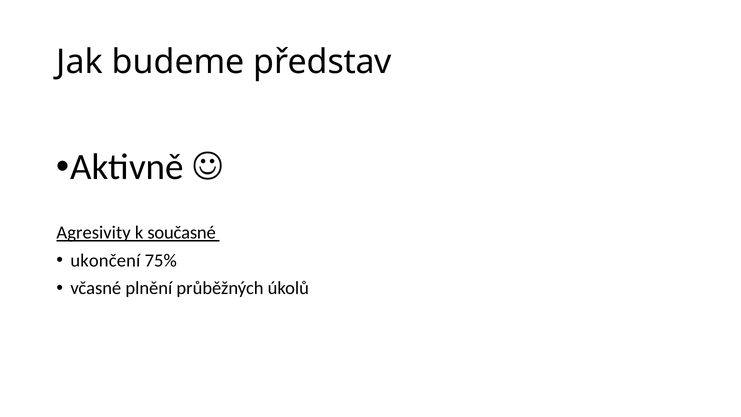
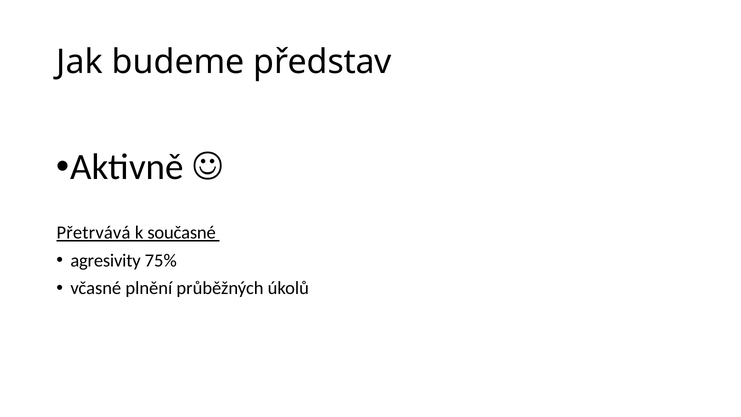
Agresivity: Agresivity -> Přetrvává (94, 233)
ukončení: ukončení -> agresivity (106, 260)
